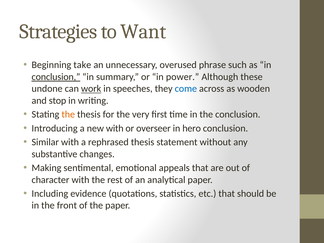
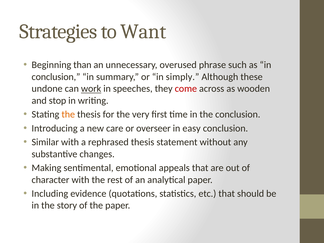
take: take -> than (82, 65)
conclusion underline: present -> none (56, 77)
power: power -> simply (183, 77)
come colour: blue -> red (186, 89)
new with: with -> care (115, 128)
hero: hero -> easy (192, 128)
front: front -> story (67, 205)
